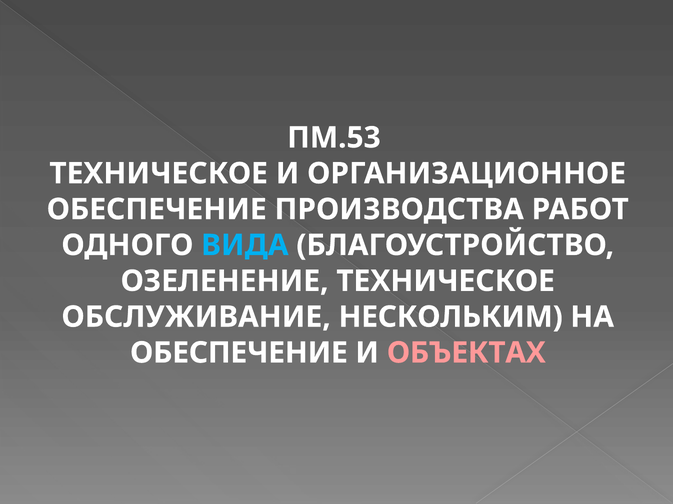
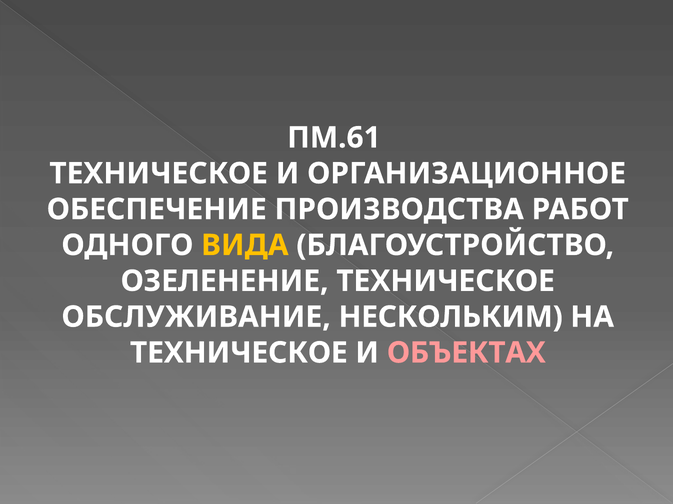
ПМ.53: ПМ.53 -> ПМ.61 (334, 138)
ВИДА colour: light blue -> yellow (245, 246)
ОБЕСПЕЧЕНИЕ: ОБЕСПЕЧЕНИЕ -> ТЕХНИЧЕСКОЕ (239, 353)
